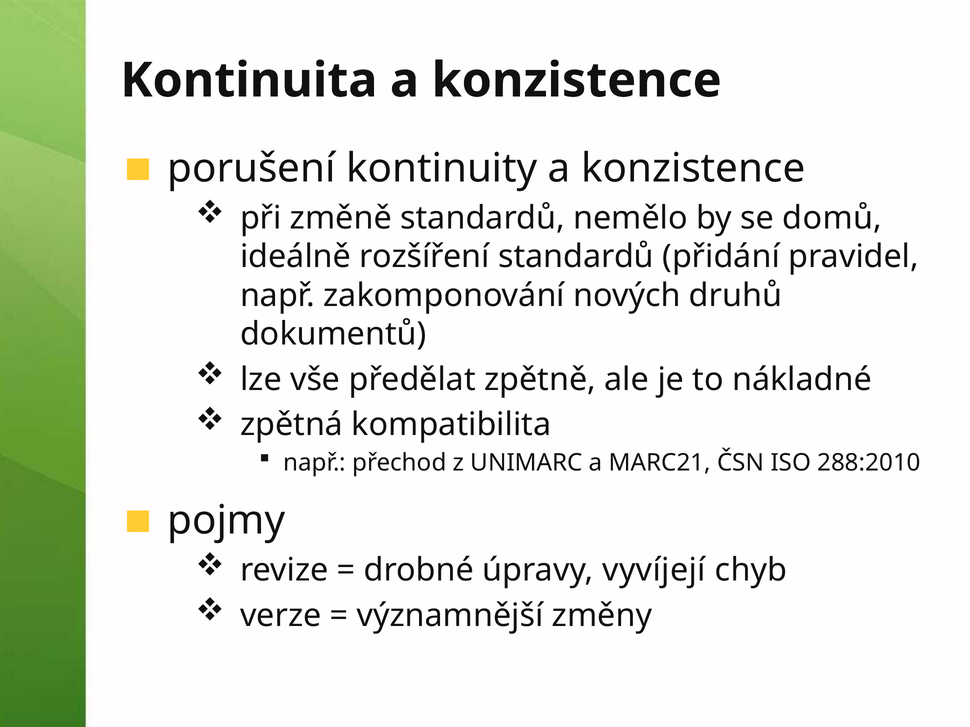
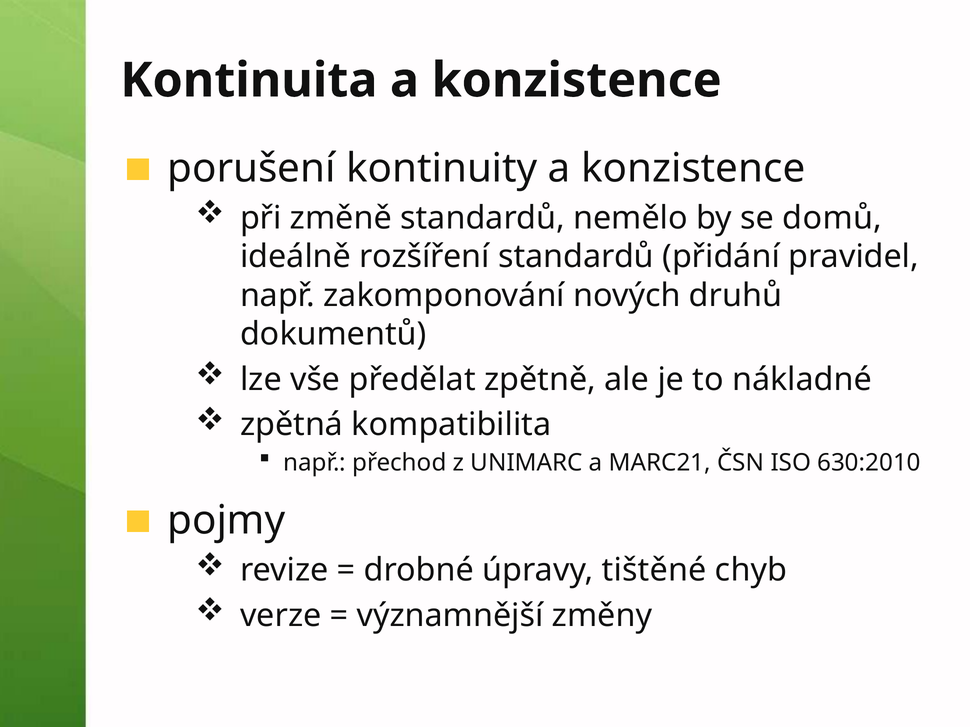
288:2010: 288:2010 -> 630:2010 (869, 463)
vyvíjejí: vyvíjejí -> tištěné (654, 571)
